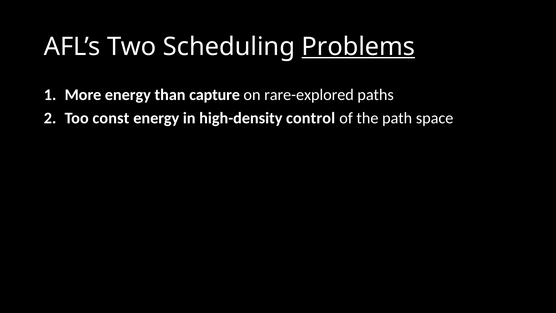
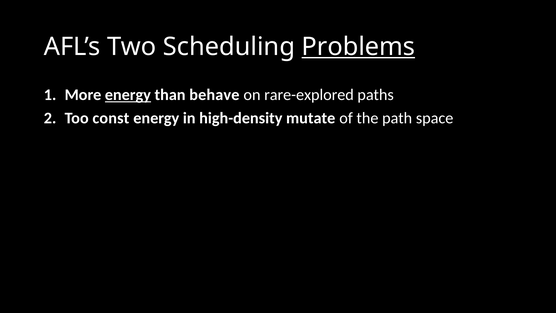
energy underline: none -> present (128, 95)
capture: capture -> behave (214, 95)
control: control -> mutate (311, 118)
